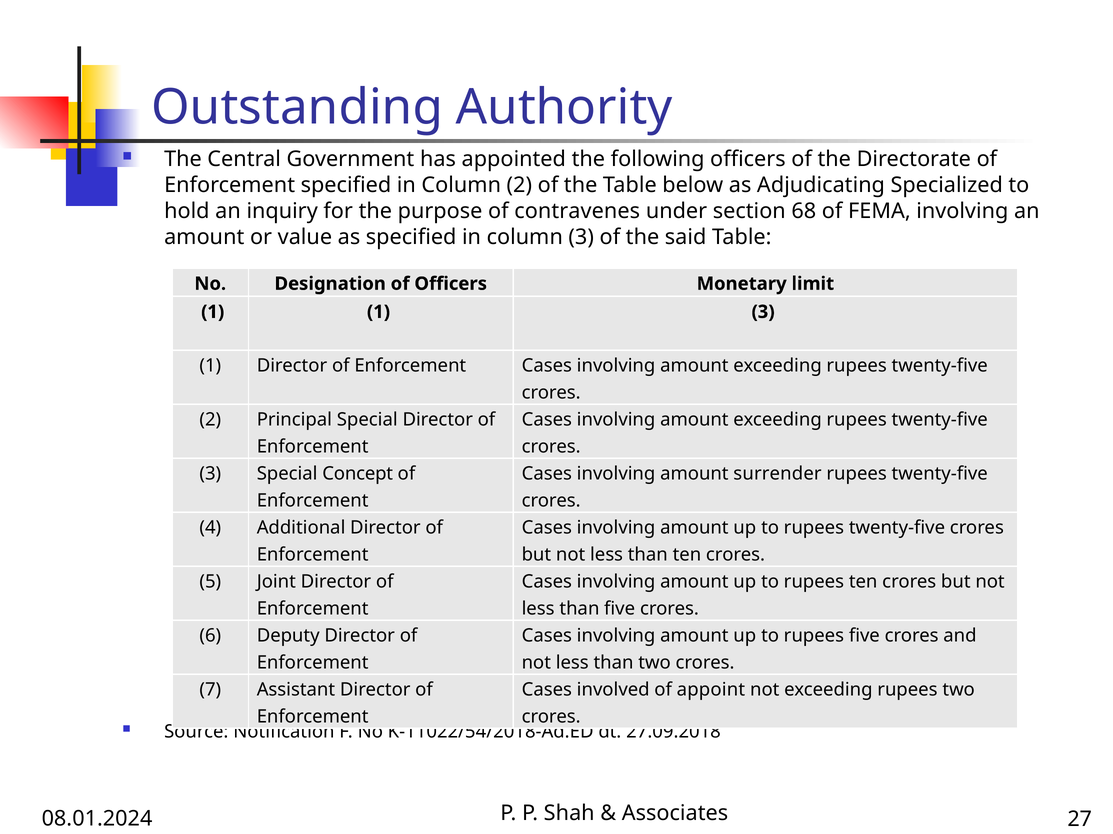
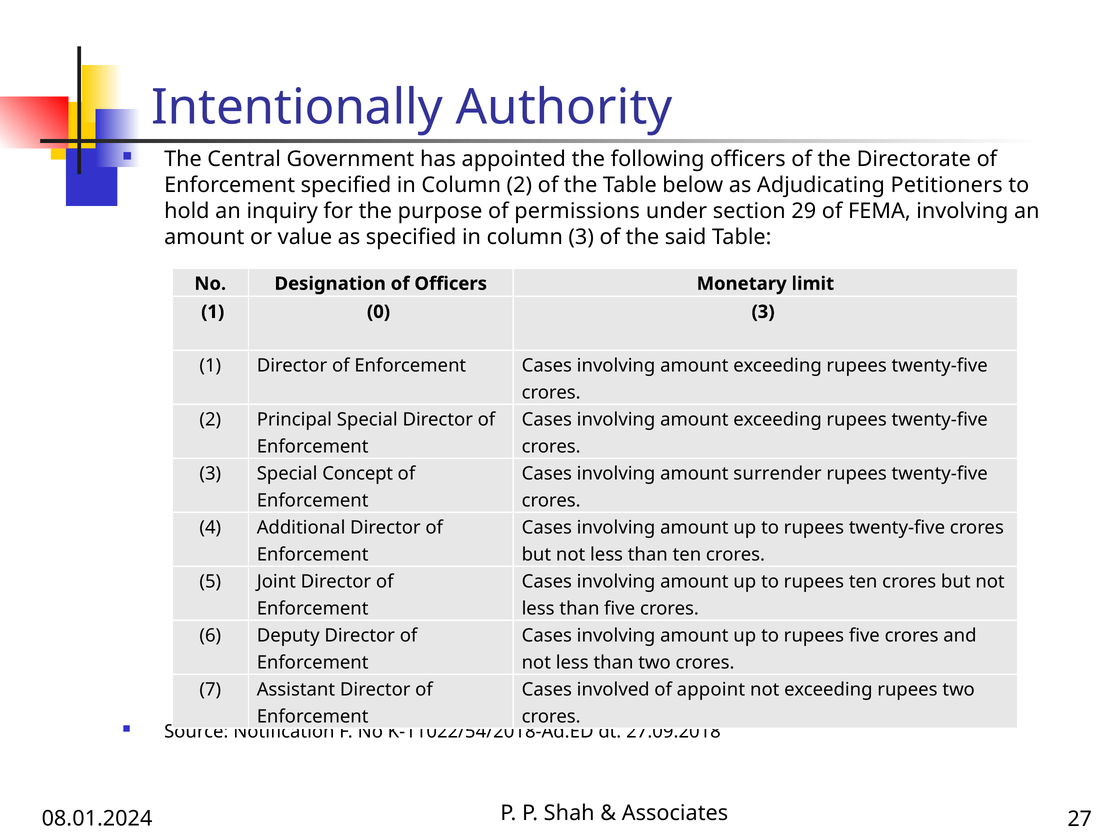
Outstanding: Outstanding -> Intentionally (297, 107)
Specialized: Specialized -> Petitioners (947, 185)
contravenes: contravenes -> permissions (577, 211)
68: 68 -> 29 (804, 211)
1 1: 1 -> 0 (379, 312)
